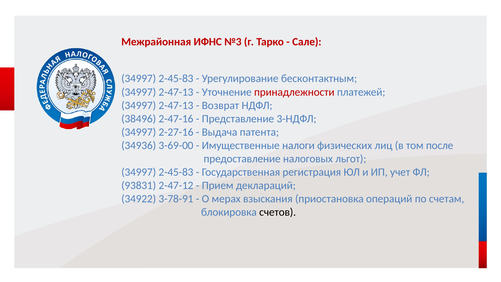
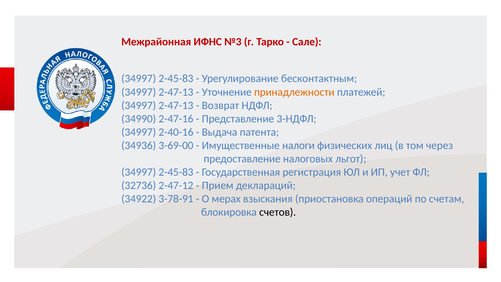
принадлежности colour: red -> orange (294, 92)
38496: 38496 -> 34990 (139, 119)
2-27-16: 2-27-16 -> 2-40-16 (176, 132)
после: после -> через (440, 145)
93831: 93831 -> 32736 (139, 185)
